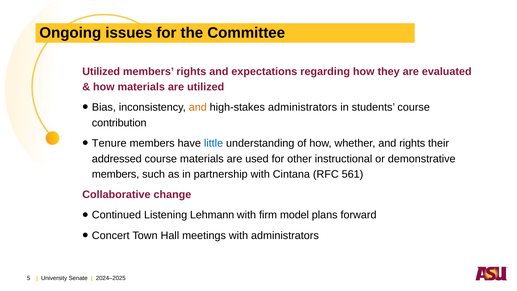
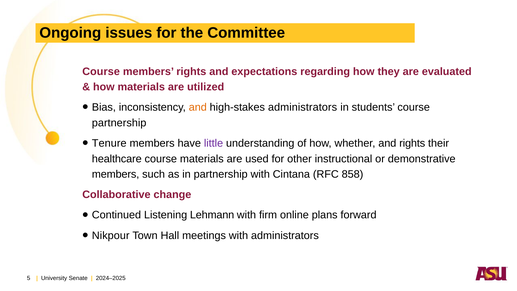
Utilized: Utilized -> Course (101, 71)
contribution: contribution -> partnership (119, 123)
little colour: blue -> purple (214, 143)
addressed: addressed -> healthcare (117, 159)
561: 561 -> 858 (353, 174)
model: model -> online (294, 215)
Concert: Concert -> Nikpour (111, 235)
